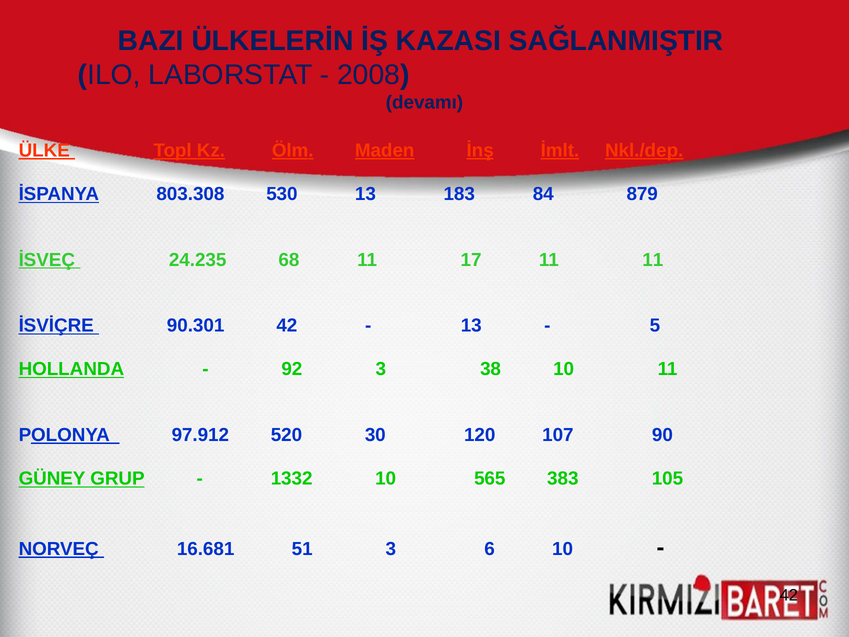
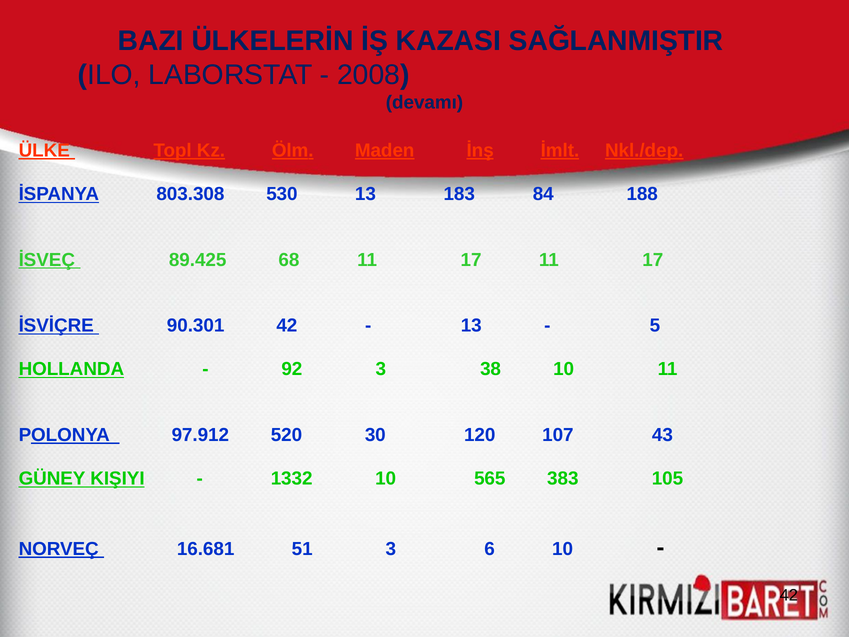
879: 879 -> 188 (642, 194)
24.235: 24.235 -> 89.425 (198, 260)
17 11 11: 11 -> 17 (653, 260)
90: 90 -> 43 (662, 435)
GRUP: GRUP -> KIŞIYI (117, 478)
